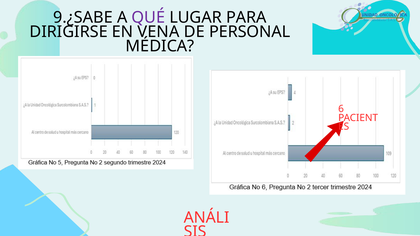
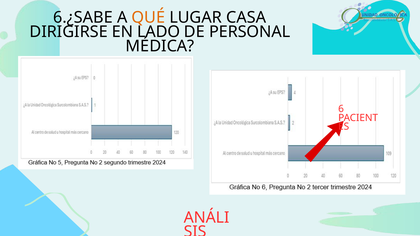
9.¿SABE: 9.¿SABE -> 6.¿SABE (83, 17)
QUÉ colour: purple -> orange (148, 17)
PARA: PARA -> CASA (246, 17)
VENA: VENA -> LADO (159, 32)
